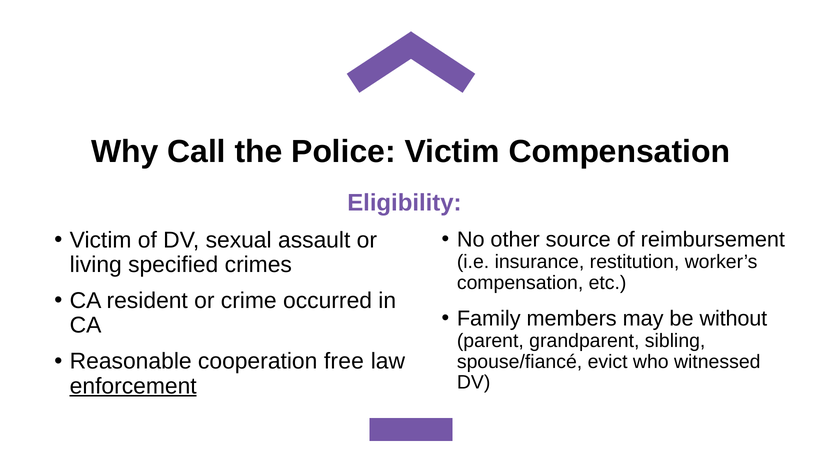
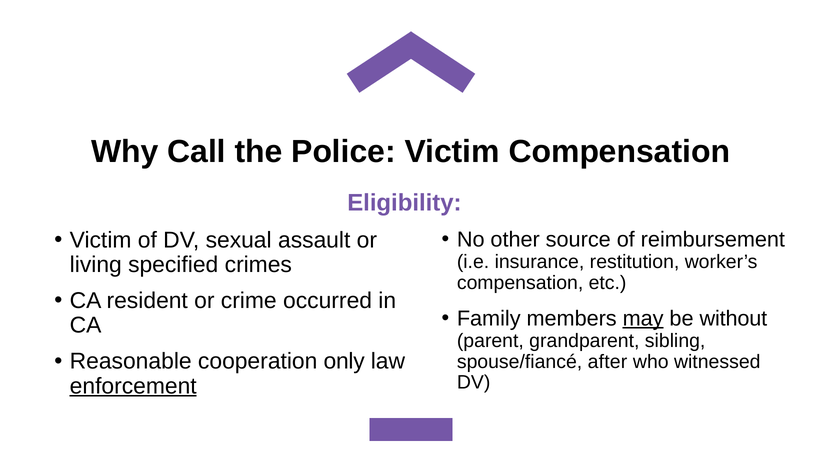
may underline: none -> present (643, 319)
free: free -> only (344, 362)
evict: evict -> after (608, 362)
